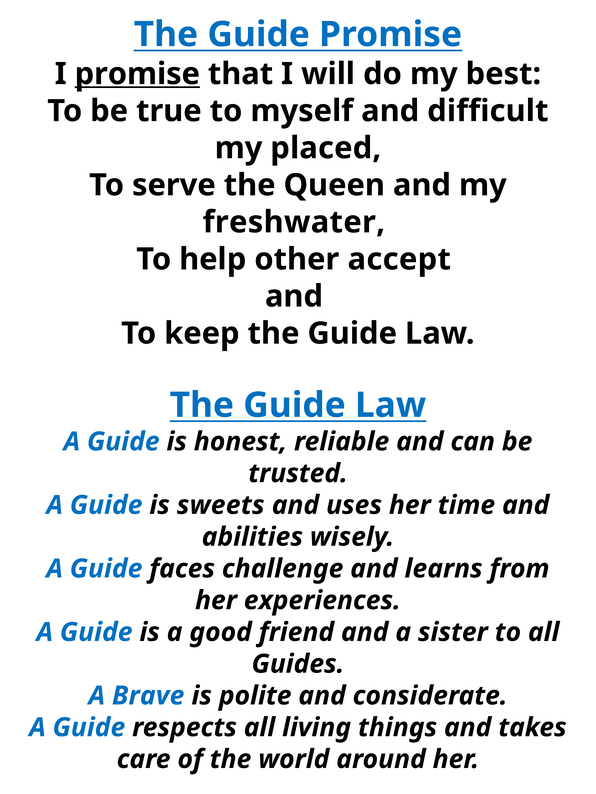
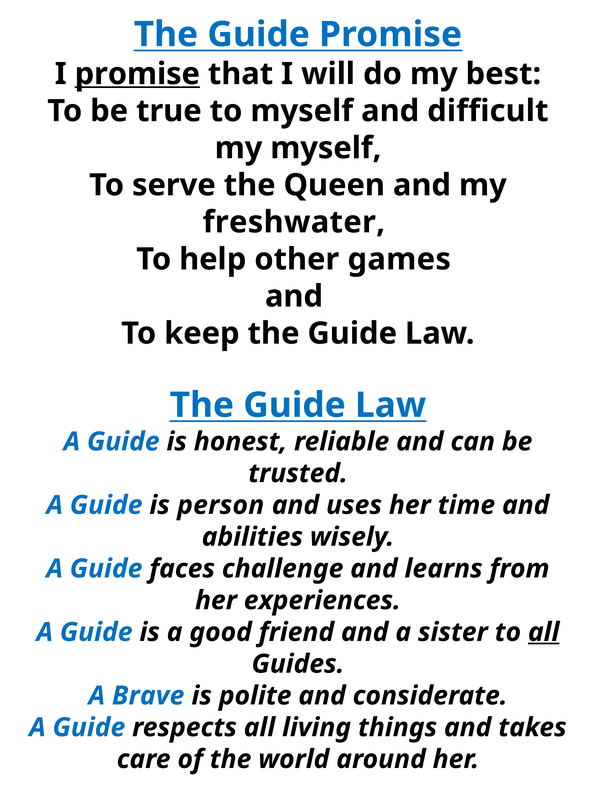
my placed: placed -> myself (326, 148)
accept: accept -> games (399, 259)
sweets: sweets -> person (221, 506)
all underline: none -> present (544, 633)
